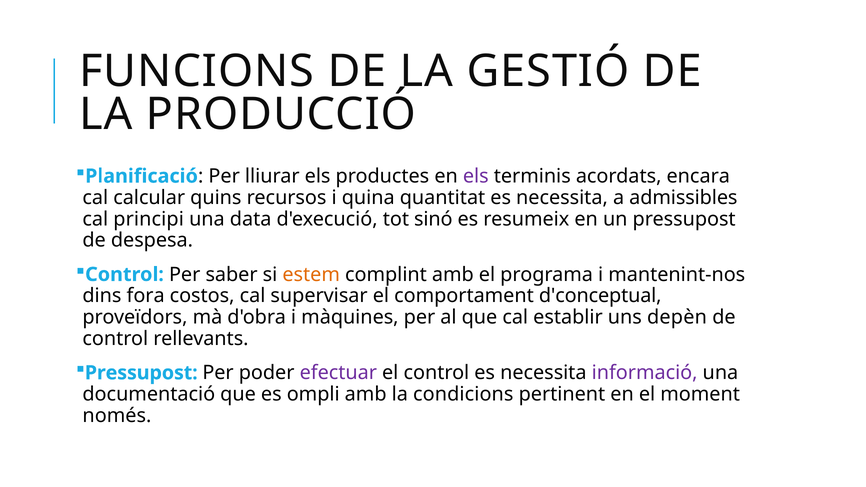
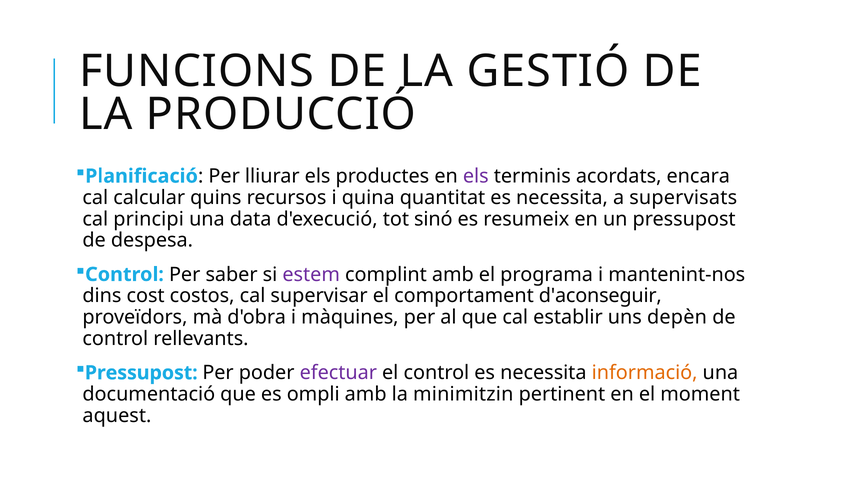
admissibles: admissibles -> supervisats (683, 198)
estem colour: orange -> purple (311, 275)
fora: fora -> cost (146, 296)
d'conceptual: d'conceptual -> d'aconseguir (600, 296)
informació colour: purple -> orange (645, 373)
condicions: condicions -> minimitzin (463, 394)
només: només -> aquest (117, 416)
